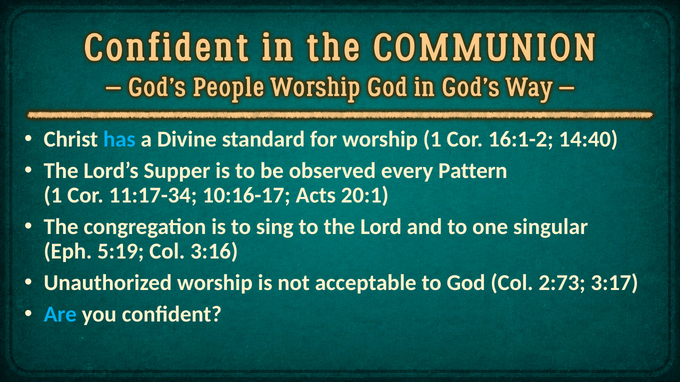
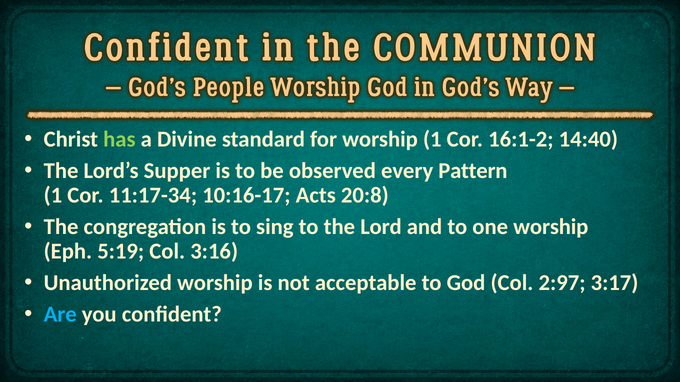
has colour: light blue -> light green (119, 139)
20:1: 20:1 -> 20:8 (365, 195)
one singular: singular -> worship (551, 227)
2:73: 2:73 -> 2:97 (562, 283)
